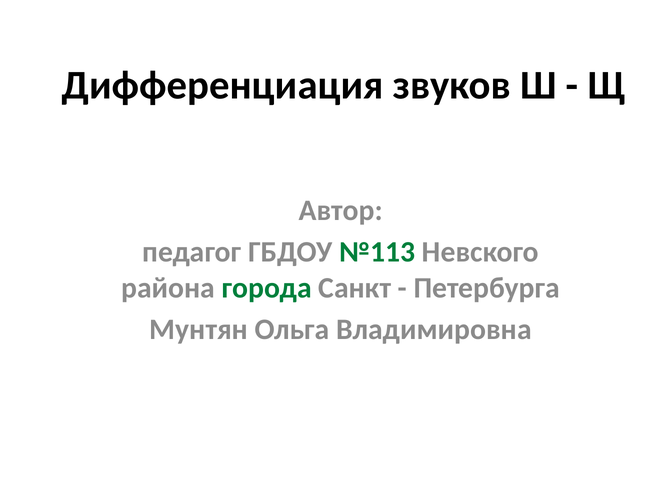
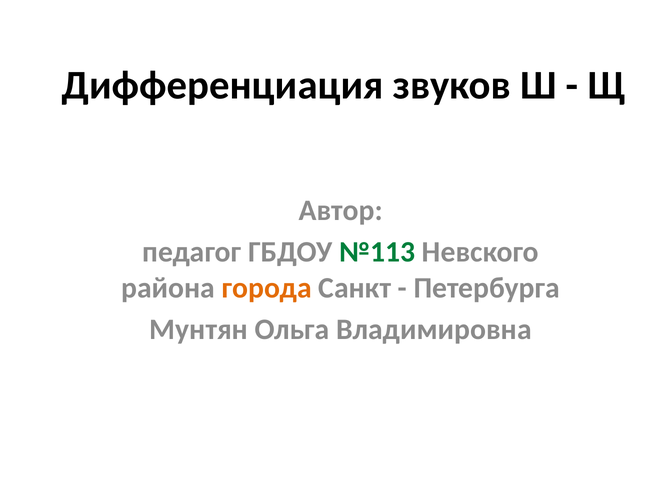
города colour: green -> orange (267, 288)
